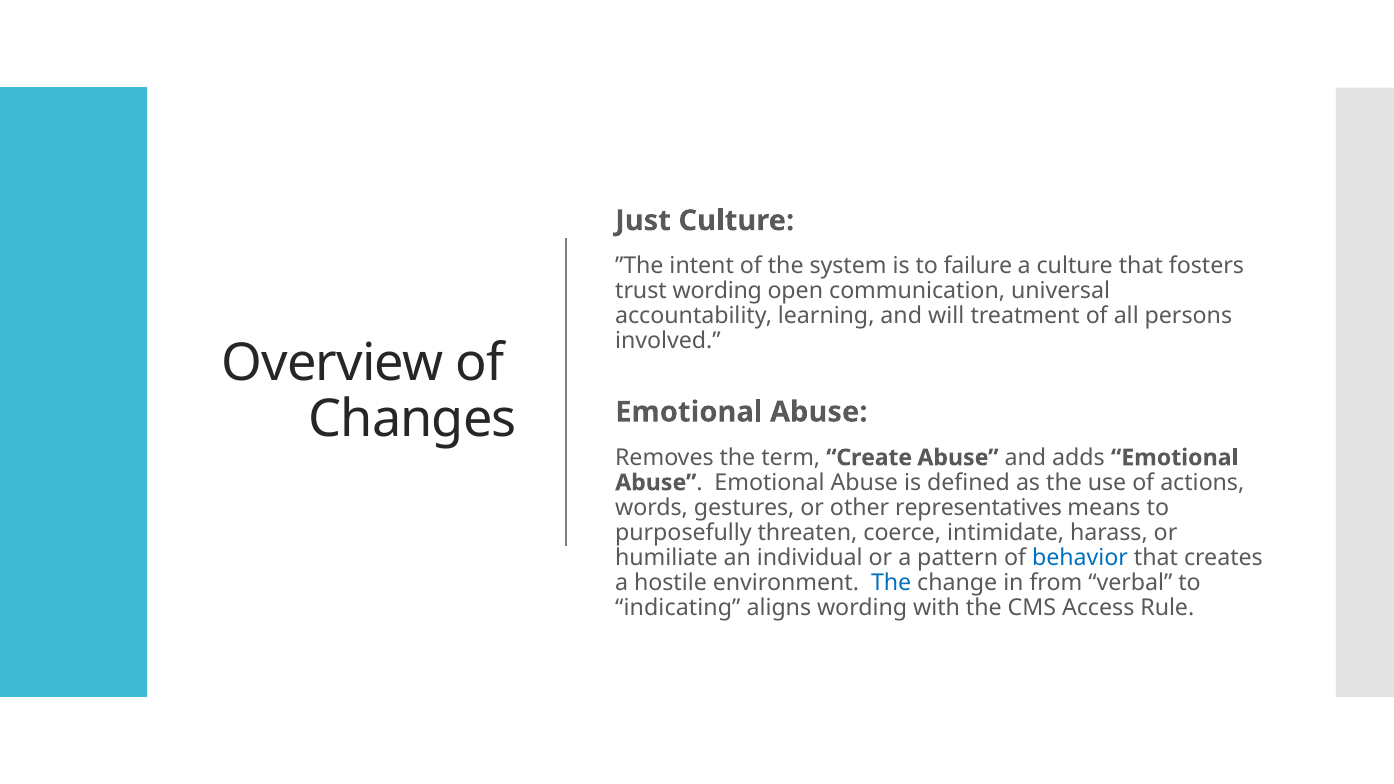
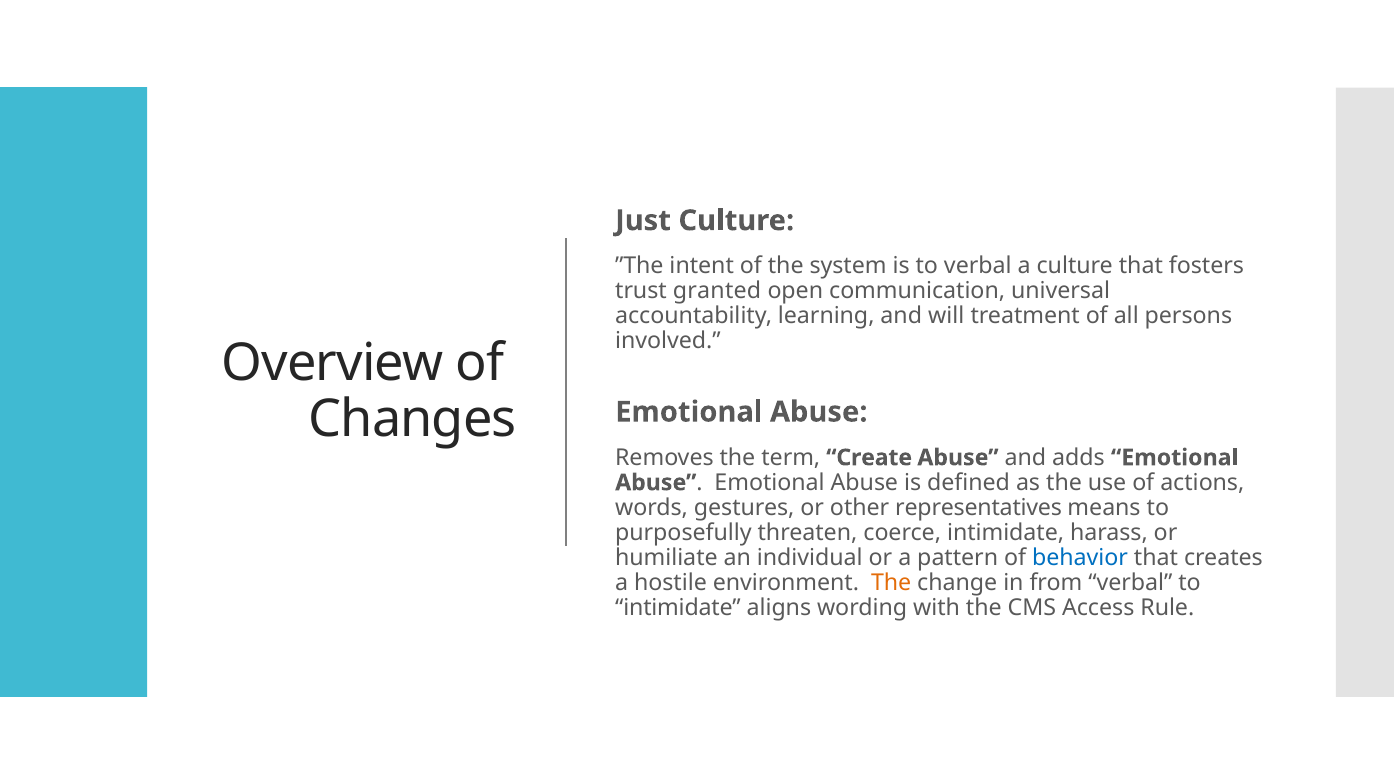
to failure: failure -> verbal (978, 266)
trust wording: wording -> granted (717, 291)
The colour: blue -> orange (891, 583)
indicating: indicating -> intimidate (678, 608)
